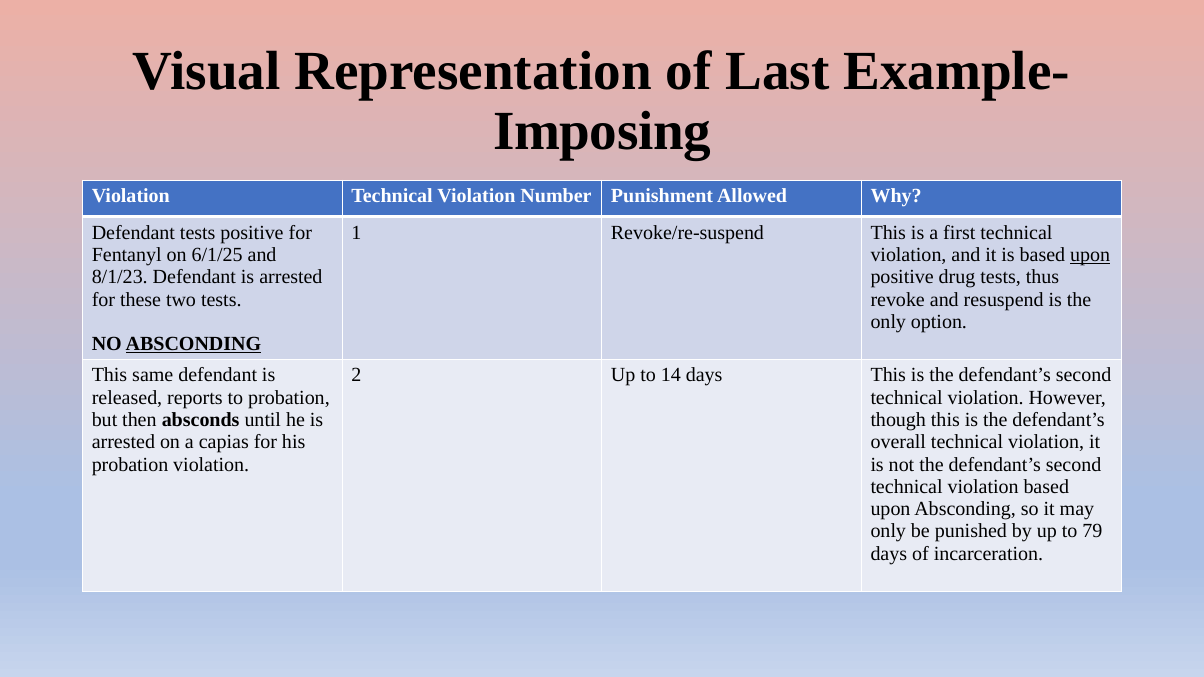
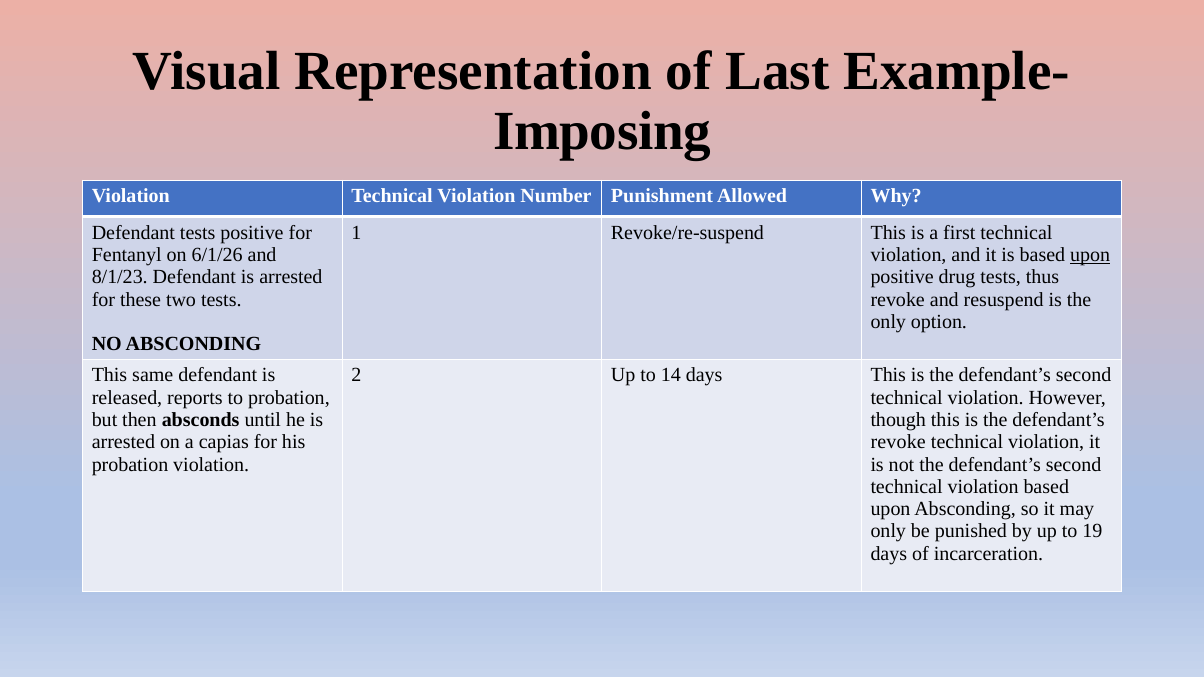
6/1/25: 6/1/25 -> 6/1/26 (217, 255)
ABSCONDING underline: present -> none (193, 344)
overall: overall -> revoke (898, 442)
79: 79 -> 19 (1092, 532)
